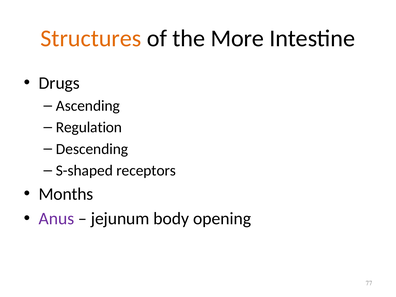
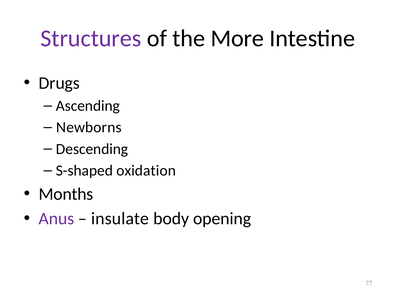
Structures colour: orange -> purple (91, 38)
Regulation: Regulation -> Newborns (89, 127)
receptors: receptors -> oxidation (146, 171)
jejunum: jejunum -> insulate (120, 219)
